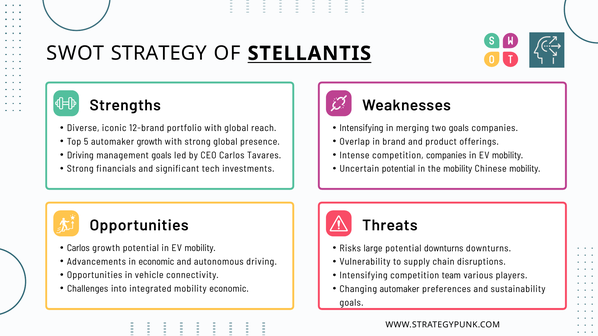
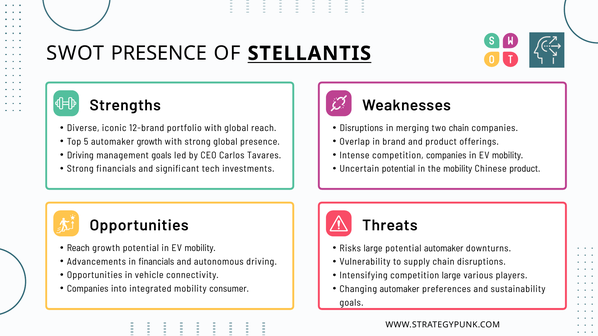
SWOT STRATEGY: STRATEGY -> PRESENCE (159, 53)
Intensifying: Intensifying -> Disruptions (361, 128)
two goals: goals -> chain (459, 128)
Chinese mobility: mobility -> product (525, 169)
Carlos: Carlos -> Reach (78, 248)
potential downturns: downturns -> automaker (444, 248)
in economic: economic -> financials (156, 262)
competition team: team -> large (451, 276)
Challenges: Challenges -> Companies (88, 289)
mobility economic: economic -> consumer (229, 289)
